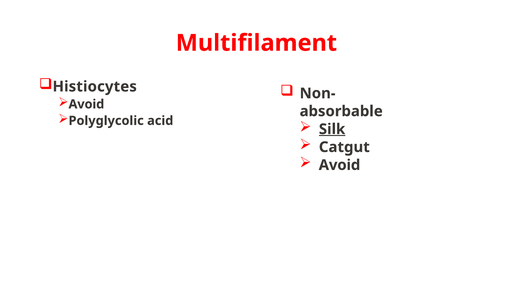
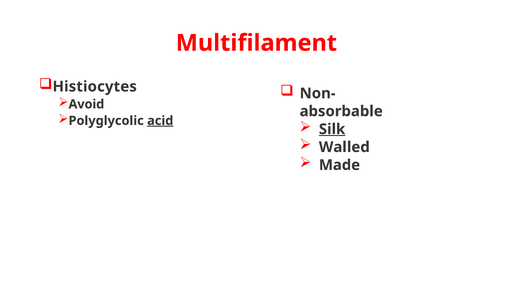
acid underline: none -> present (160, 121)
Catgut: Catgut -> Walled (344, 147)
Avoid: Avoid -> Made (339, 165)
